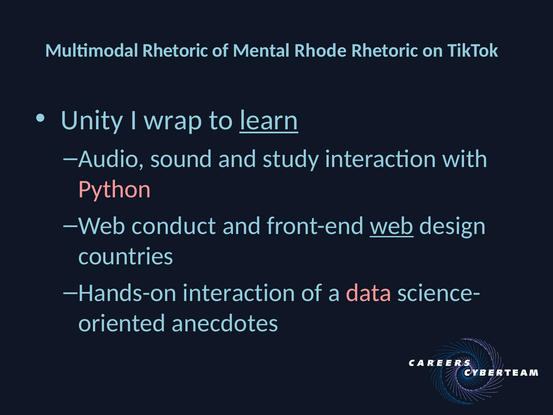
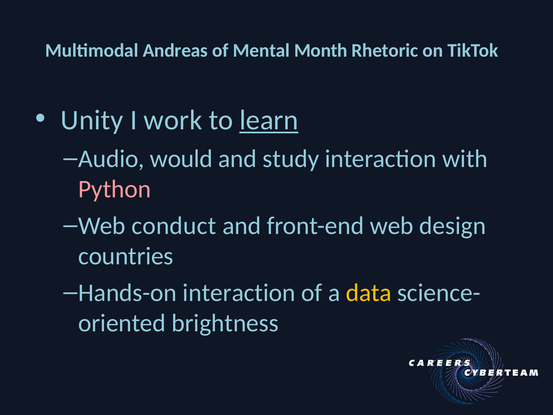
Multimodal Rhetoric: Rhetoric -> Andreas (175, 50)
Rhode: Rhode -> Month (321, 50)
wrap: wrap -> work (173, 120)
sound: sound -> would (181, 159)
web underline: present -> none (392, 226)
data colour: pink -> yellow (369, 293)
anecdotes: anecdotes -> brightness (225, 323)
